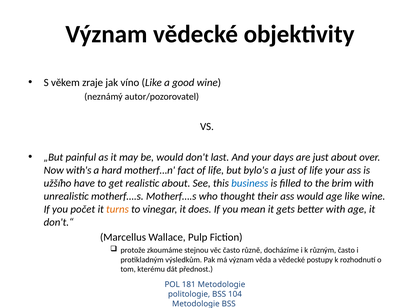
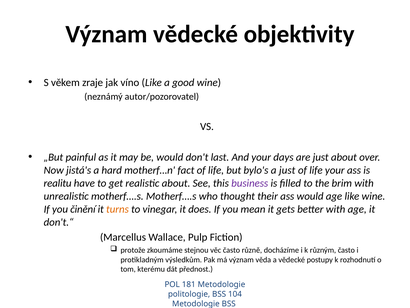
with's: with's -> jistá's (79, 170)
užšího: užšího -> realitu (58, 183)
business colour: blue -> purple (250, 183)
počet: počet -> činění (83, 209)
